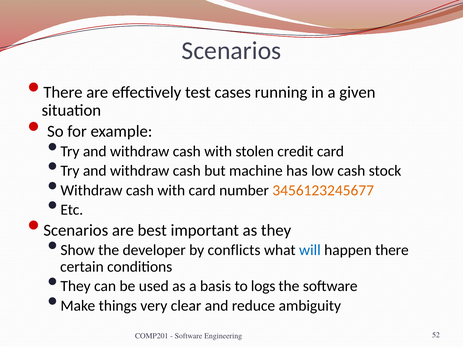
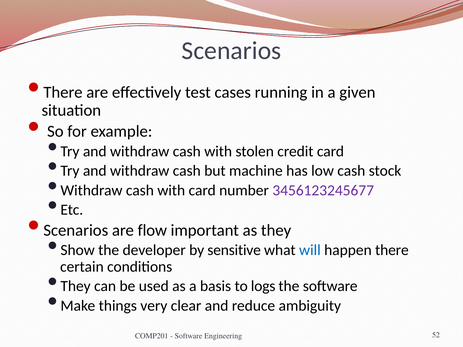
3456123245677 colour: orange -> purple (323, 190)
best: best -> flow (152, 230)
conflicts: conflicts -> sensitive (234, 250)
